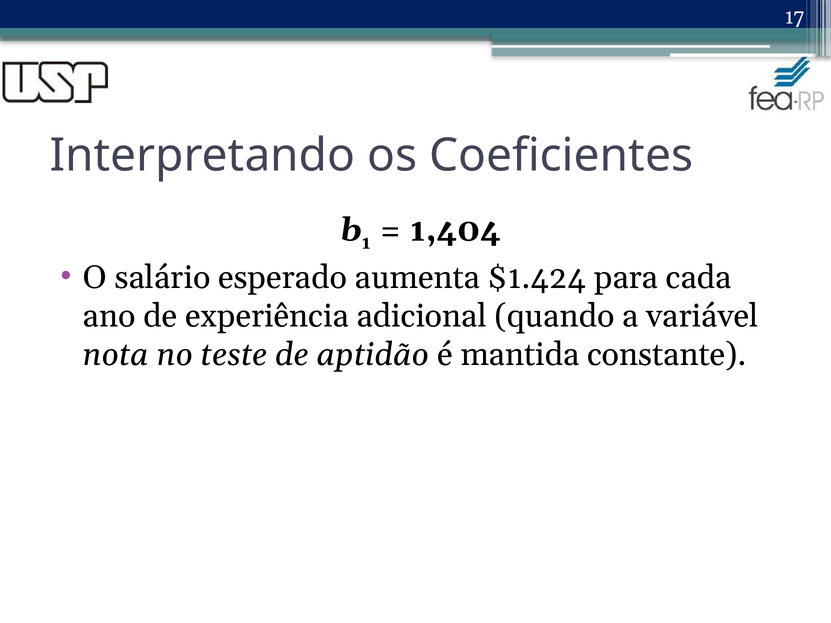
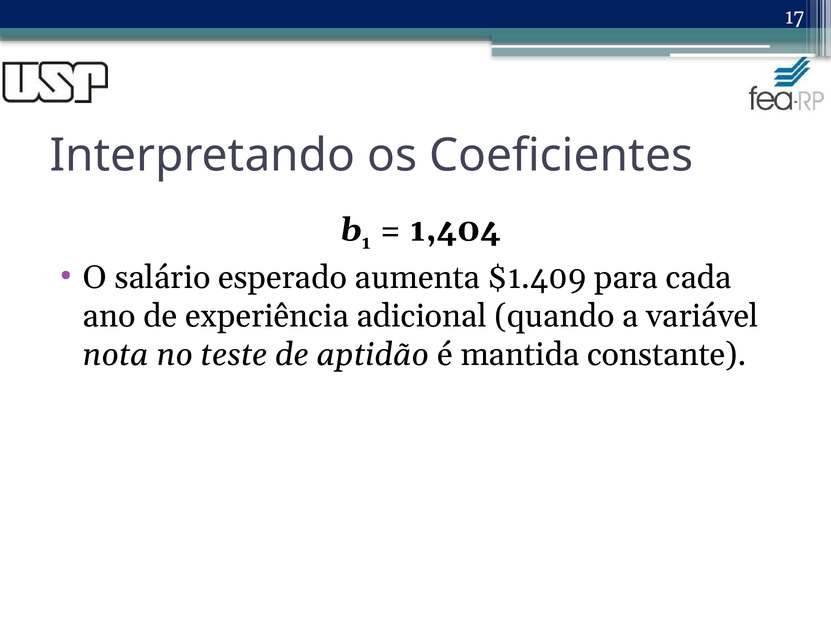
$1.424: $1.424 -> $1.409 (537, 278)
